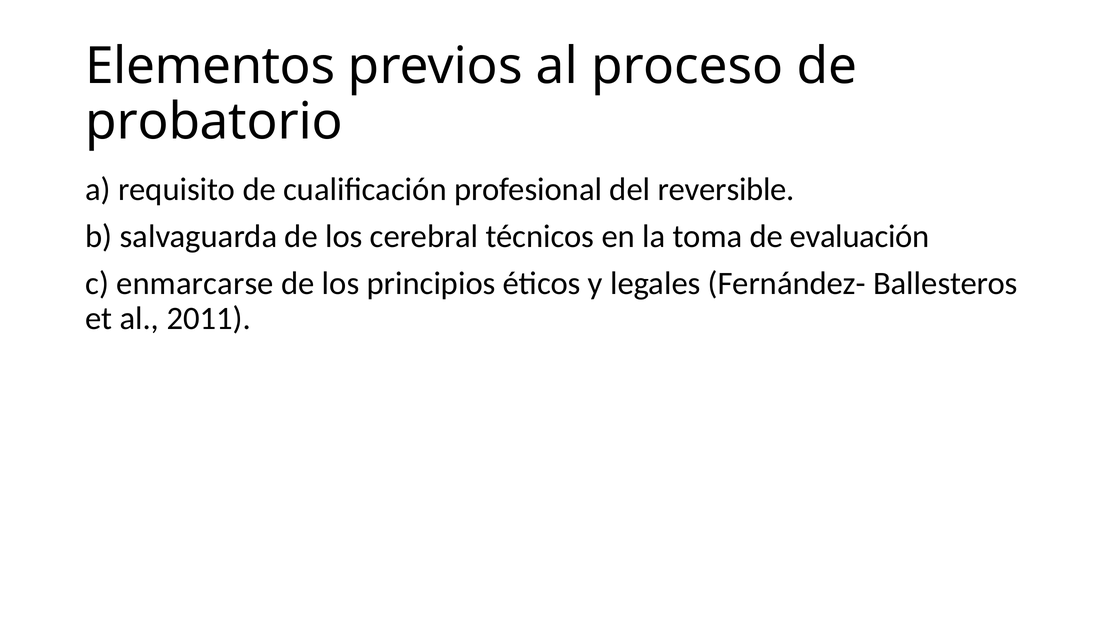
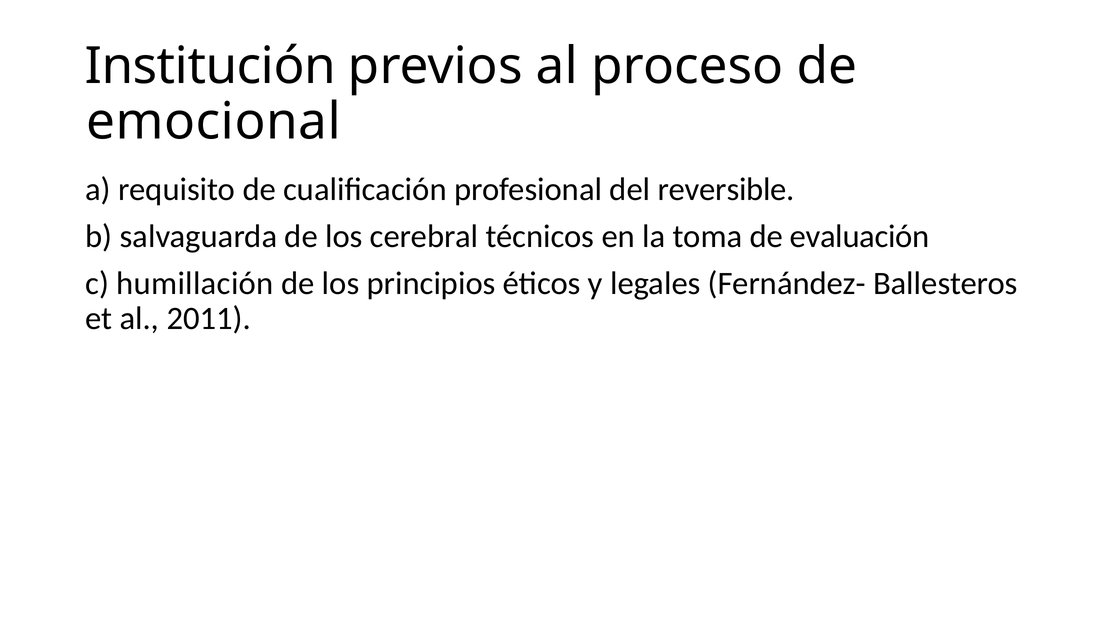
Elementos: Elementos -> Institución (210, 66)
probatorio: probatorio -> emocional (214, 122)
enmarcarse: enmarcarse -> humillación (195, 283)
